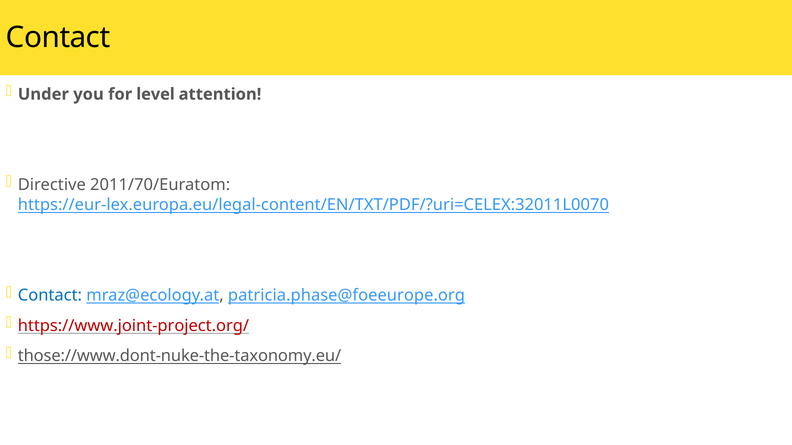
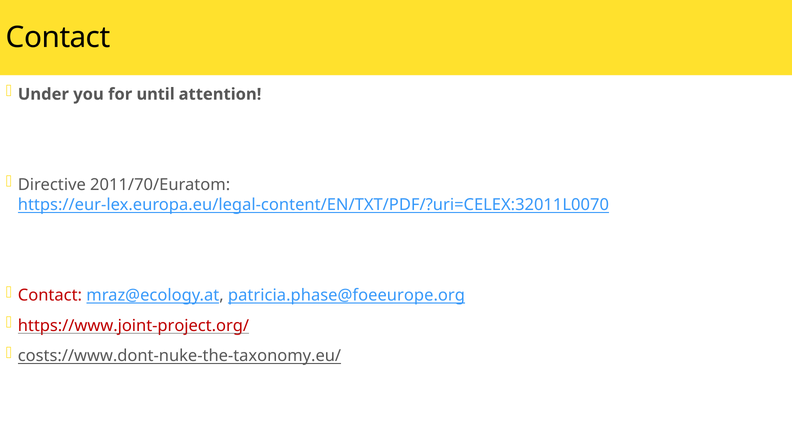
level: level -> until (155, 94)
Contact colour: blue -> red (50, 296)
those://www.dont-nuke-the-taxonomy.eu/: those://www.dont-nuke-the-taxonomy.eu/ -> costs://www.dont-nuke-the-taxonomy.eu/ (179, 356)
